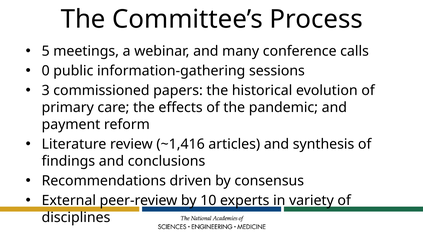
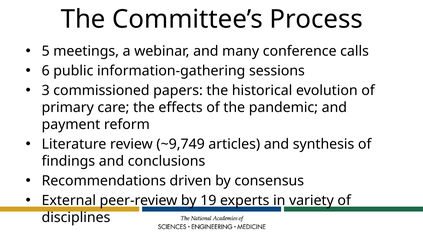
0: 0 -> 6 (46, 71)
~1,416: ~1,416 -> ~9,749 (181, 144)
10: 10 -> 19 (208, 201)
